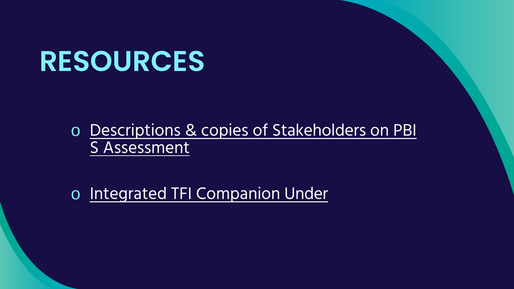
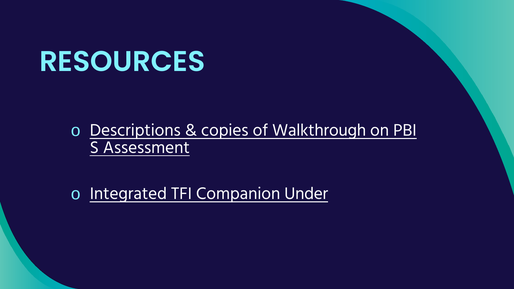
Stakeholders: Stakeholders -> Walkthrough (319, 130)
